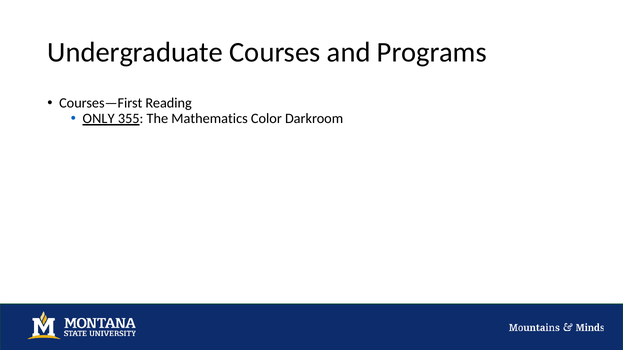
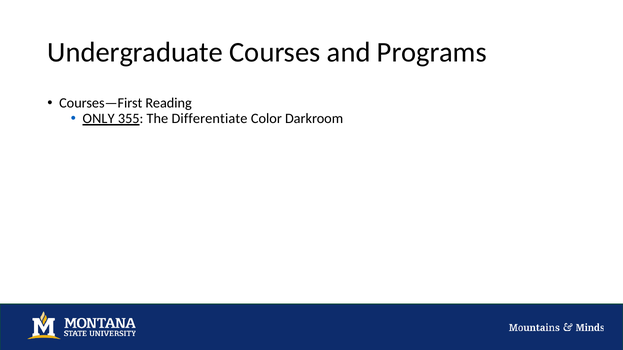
Mathematics: Mathematics -> Differentiate (209, 119)
